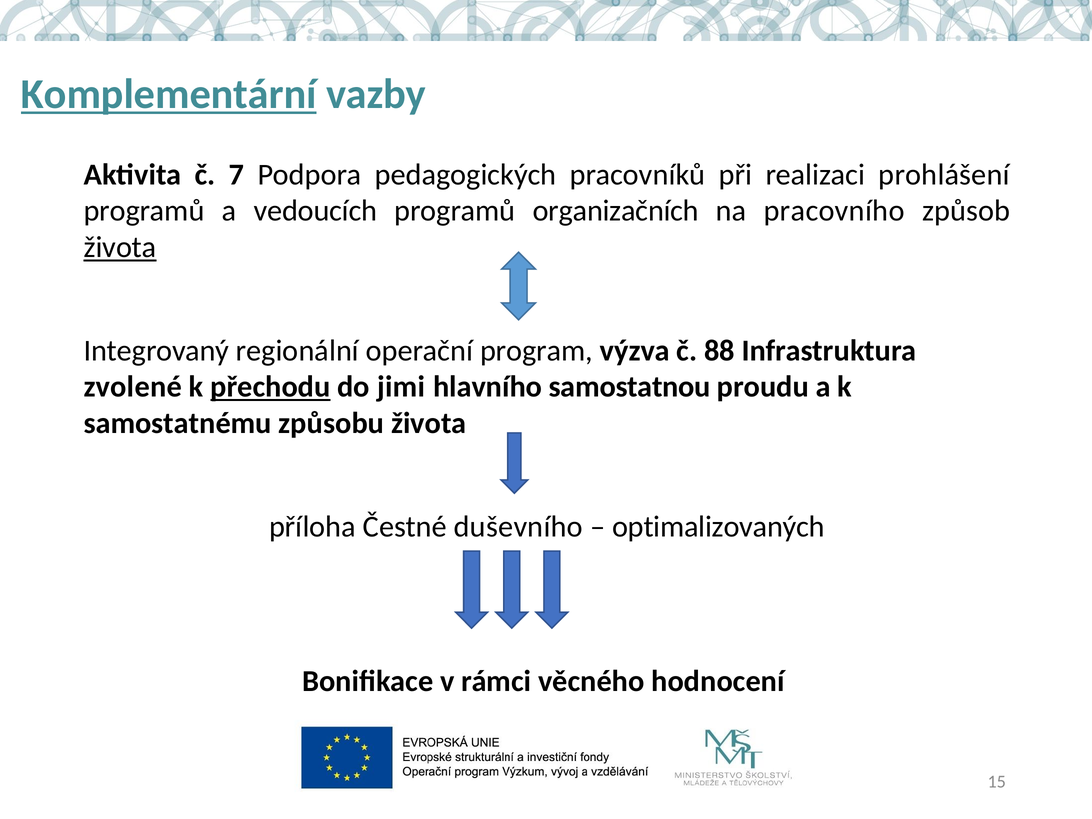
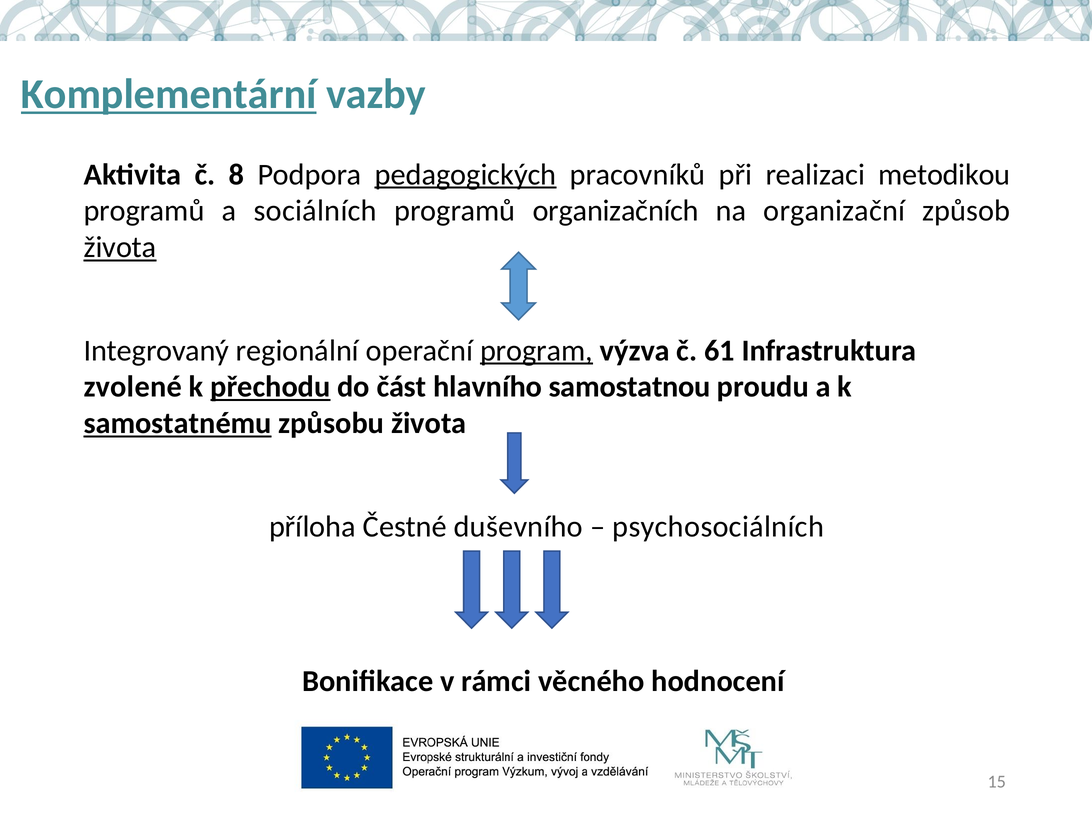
7: 7 -> 8 (237, 175)
pedagogických underline: none -> present (466, 175)
prohlášení: prohlášení -> metodikou (944, 175)
vedoucích: vedoucích -> sociálních (315, 211)
pracovního: pracovního -> organizační (834, 211)
program underline: none -> present (537, 351)
88: 88 -> 61 (719, 351)
jimi: jimi -> část (401, 387)
samostatnému underline: none -> present (178, 423)
optimalizovaných: optimalizovaných -> psychosociálních (718, 527)
